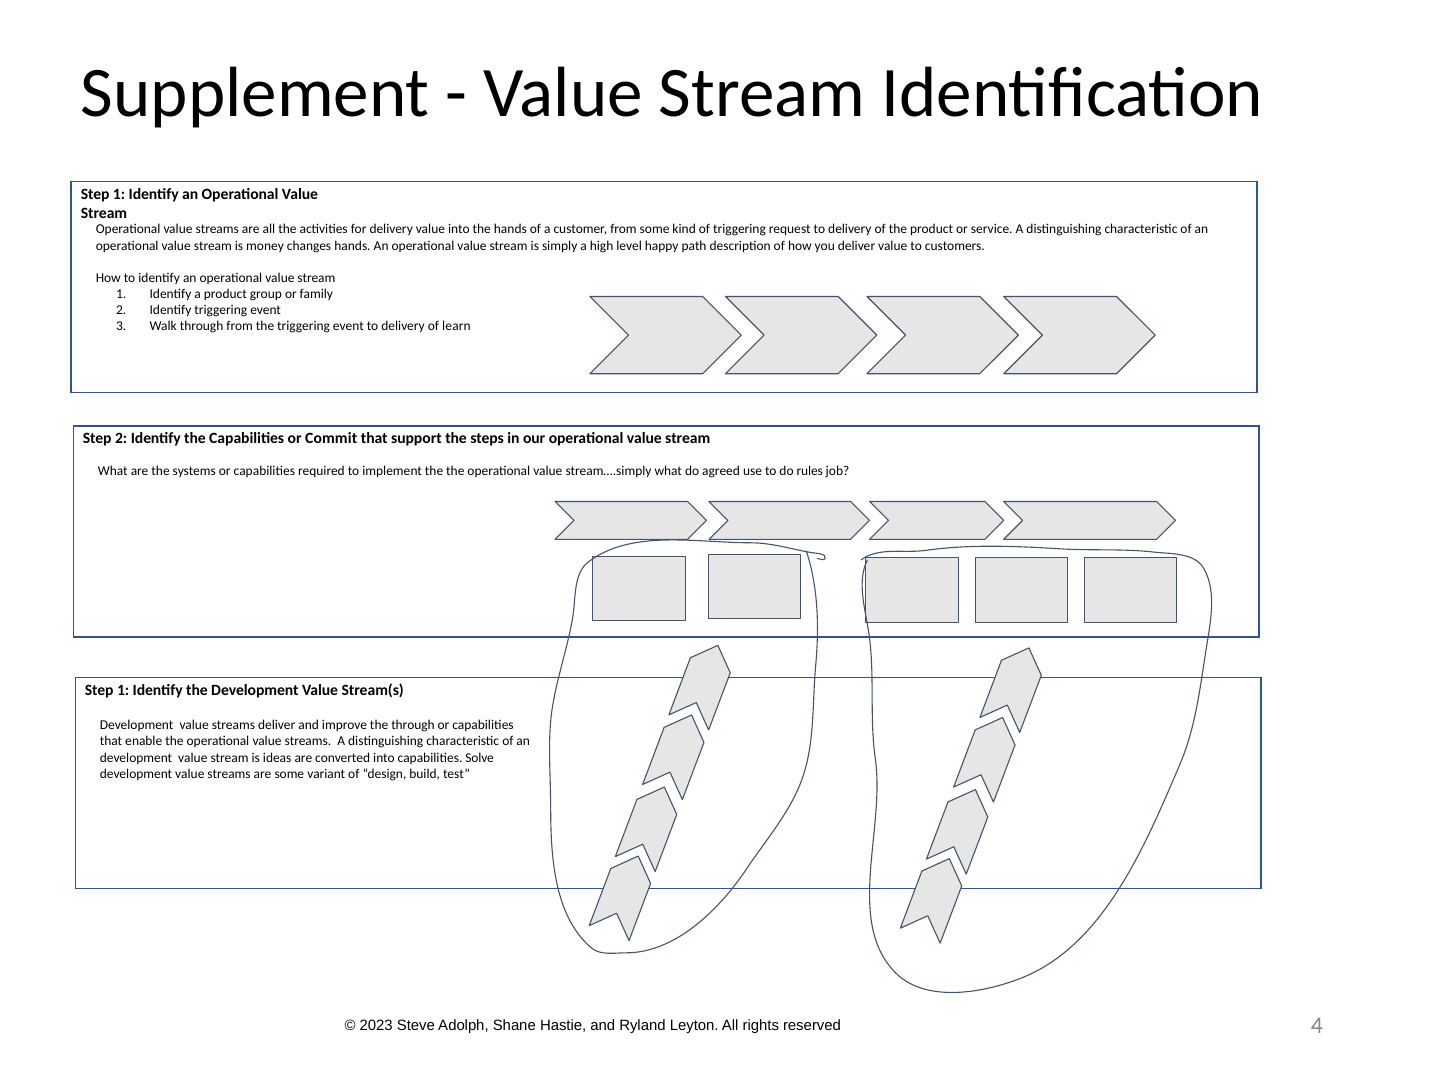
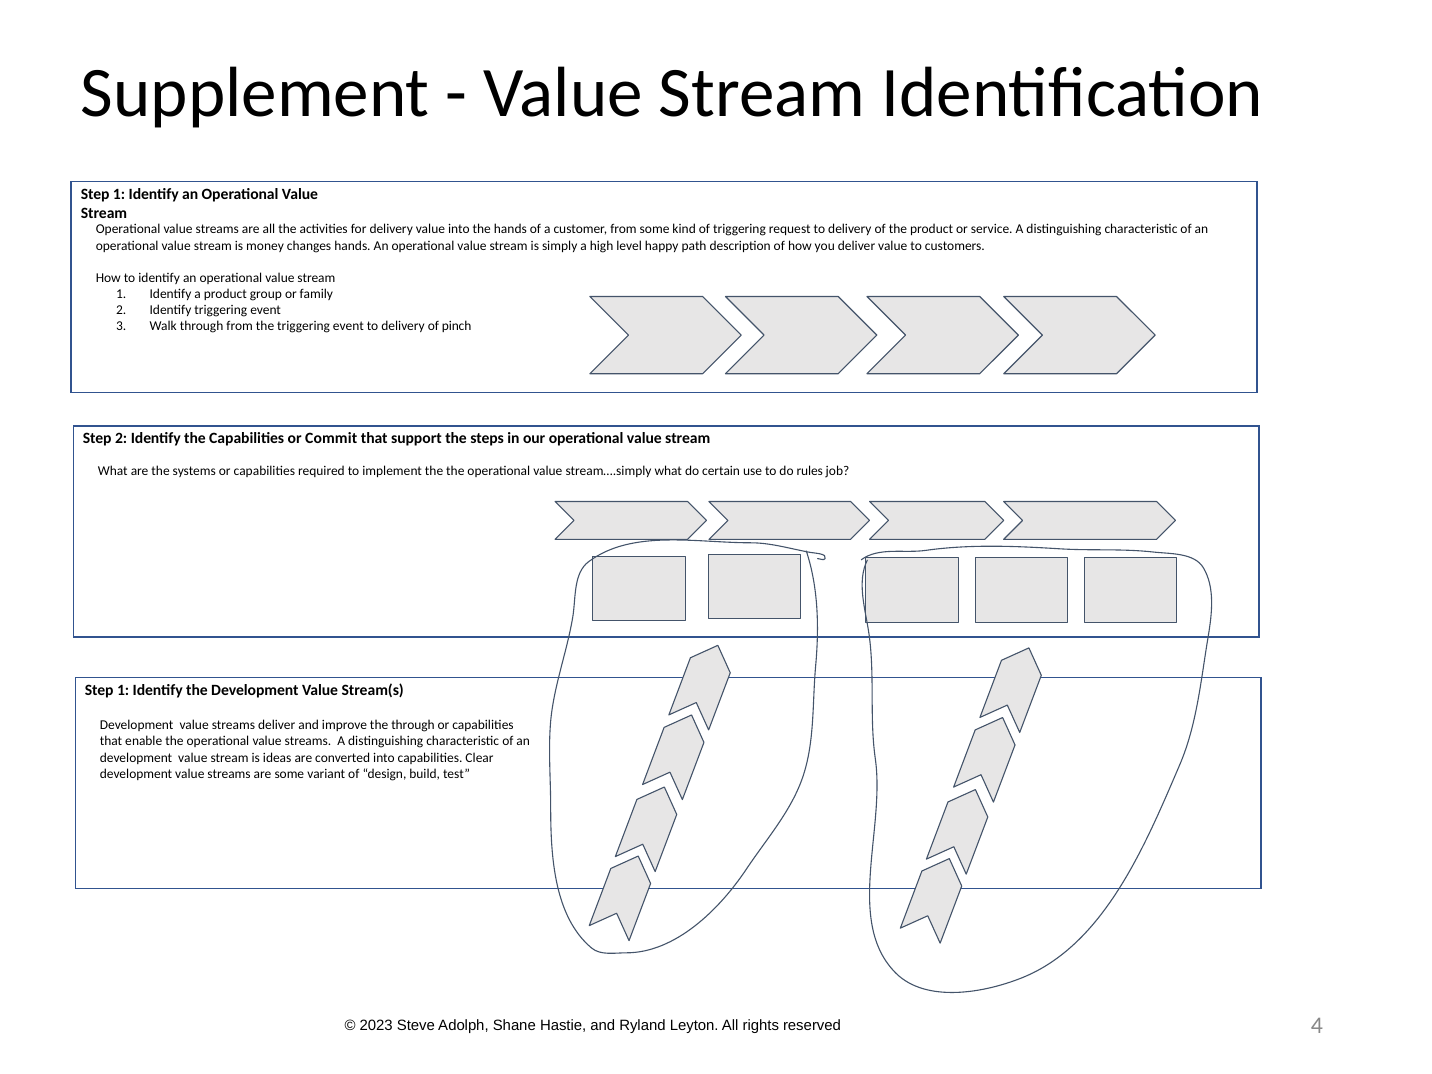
learn: learn -> pinch (457, 326)
agreed: agreed -> certain (721, 471)
Solve: Solve -> Clear (480, 758)
